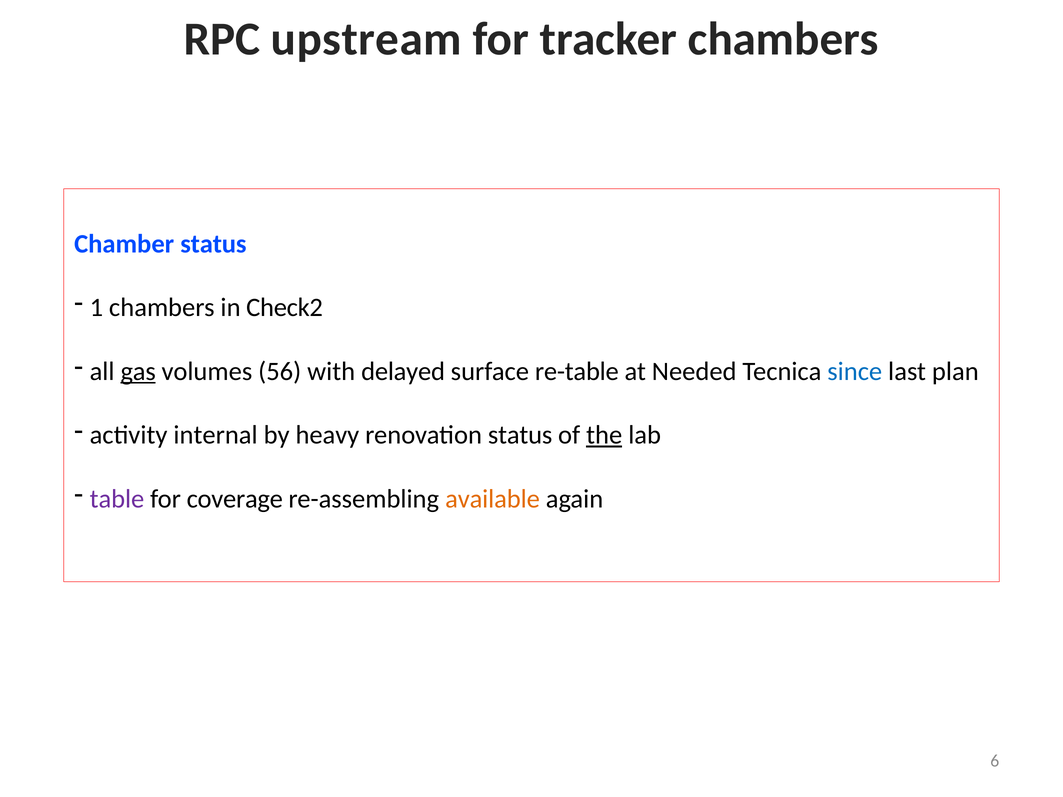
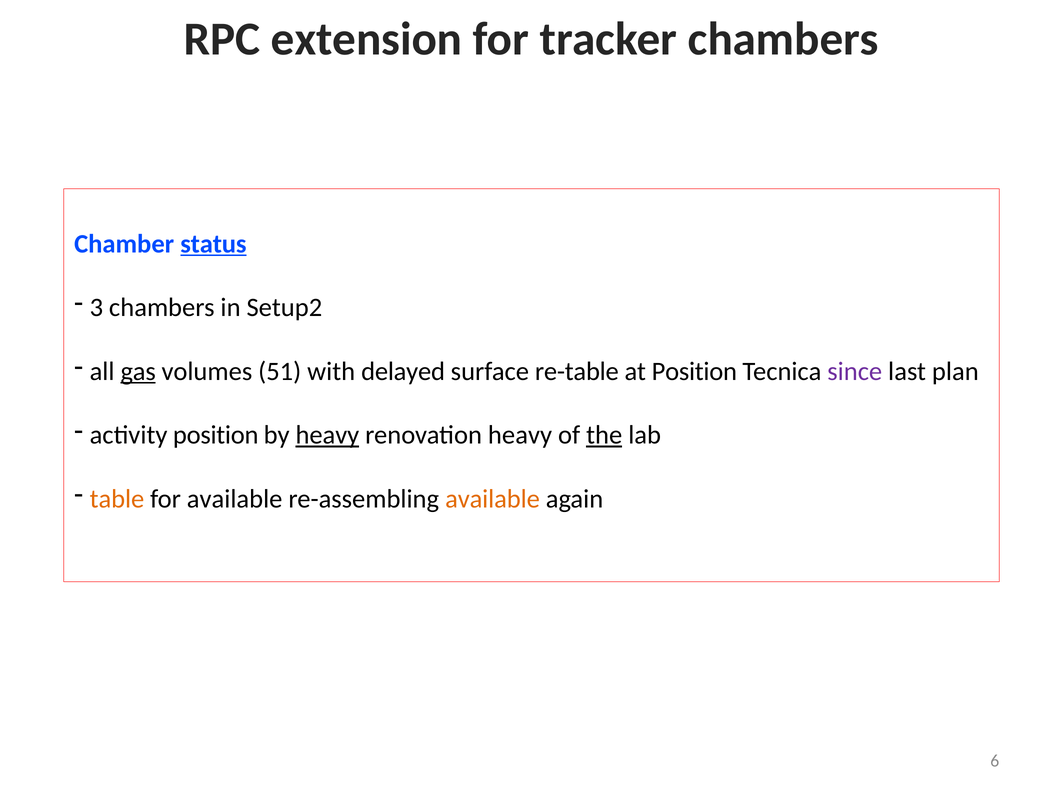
upstream: upstream -> extension (367, 39)
status underline: none -> present (213, 244)
1: 1 -> 3 (96, 308)
Check2: Check2 -> Setup2 (284, 308)
56: 56 -> 51 (280, 371)
at Needed: Needed -> Position (694, 371)
since colour: blue -> purple (855, 371)
activity internal: internal -> position (216, 435)
heavy underline: none -> present (327, 435)
renovation status: status -> heavy (520, 435)
table colour: purple -> orange (117, 499)
for coverage: coverage -> available (235, 499)
